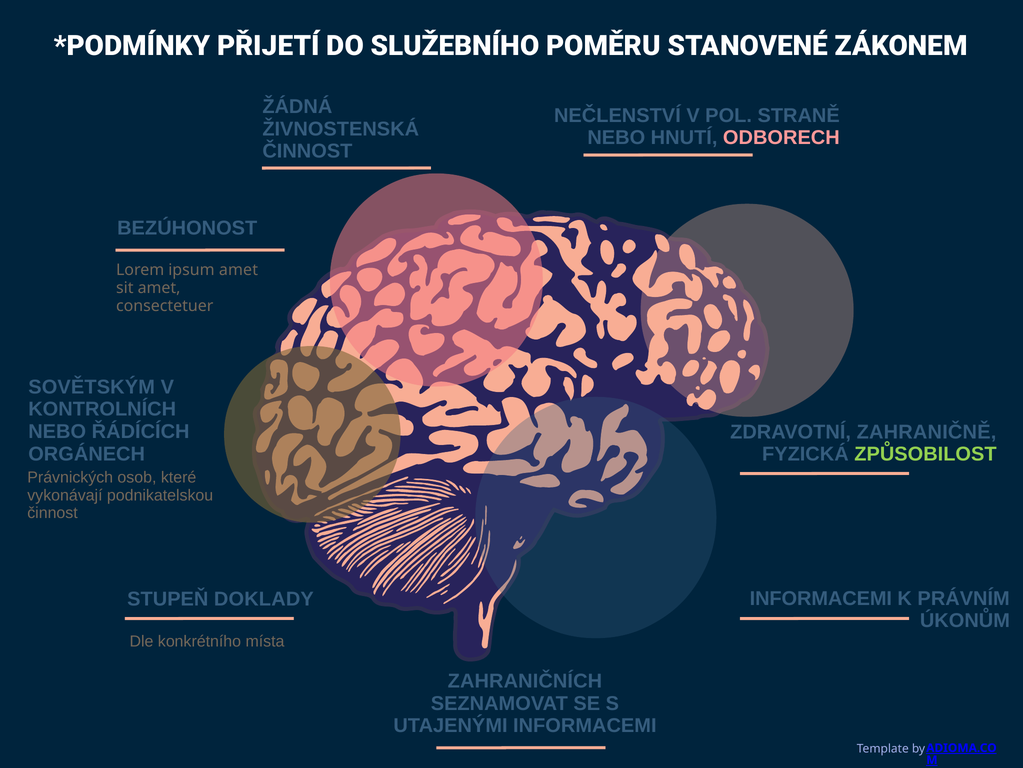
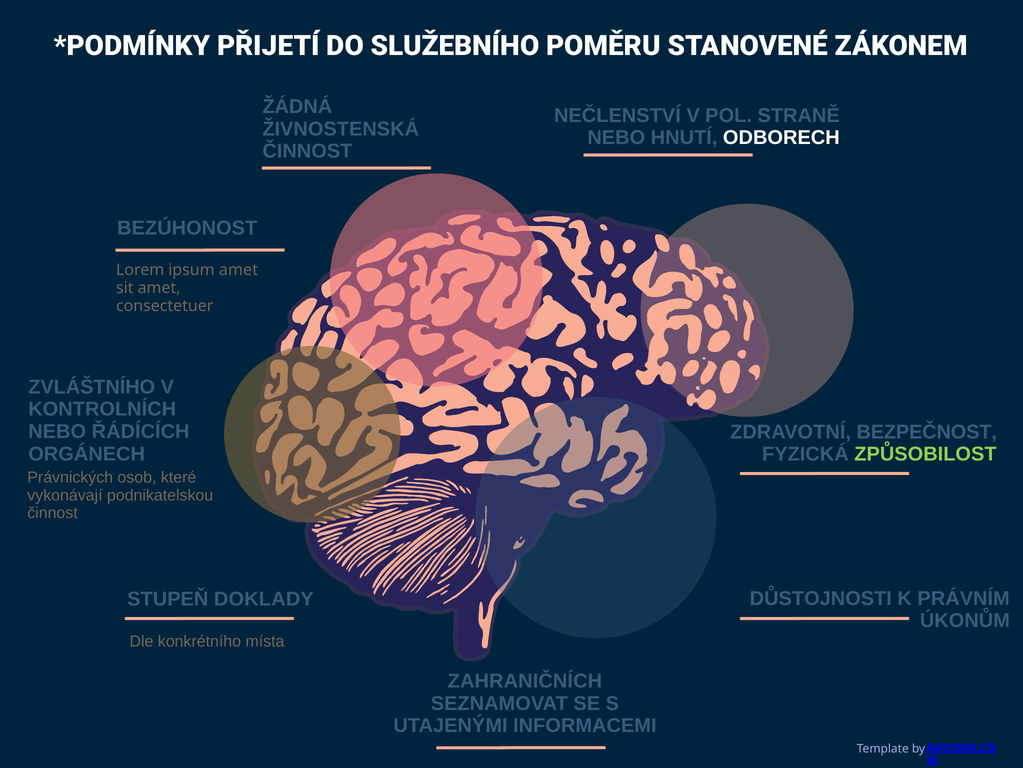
ODBORECH colour: pink -> white (781, 138)
SOVĚTSKÝM: SOVĚTSKÝM -> ZVLÁŠTNÍHO (92, 387)
ZAHRANIČNĚ: ZAHRANIČNĚ -> BEZPEČNOST (927, 432)
INFORMACEMI: INFORMACEMI -> DŮSTOJNOSTI (821, 598)
